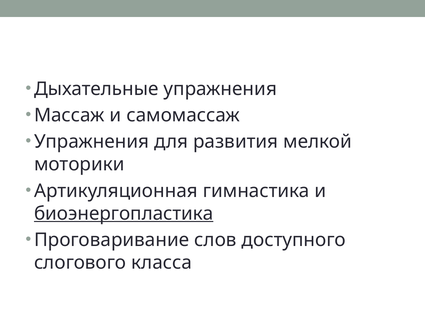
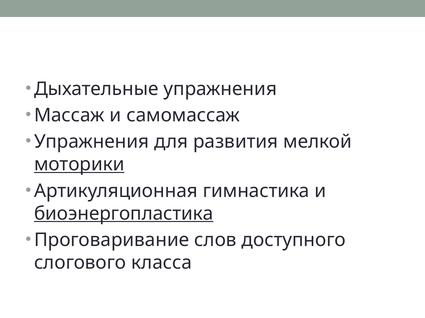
моторики underline: none -> present (79, 165)
